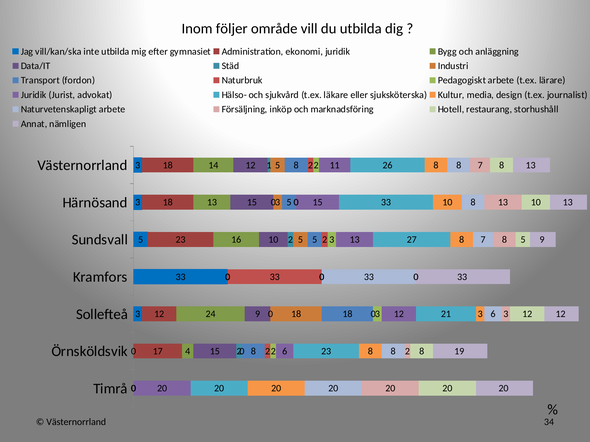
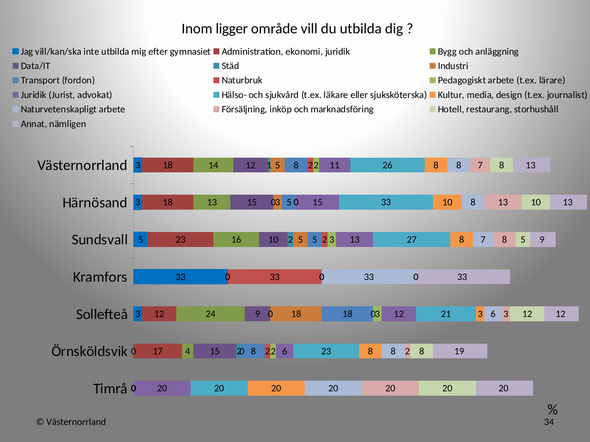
följer: följer -> ligger (232, 29)
